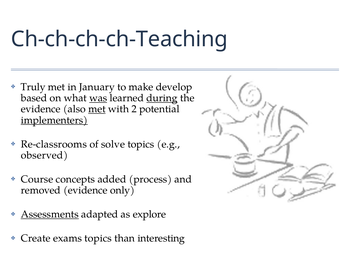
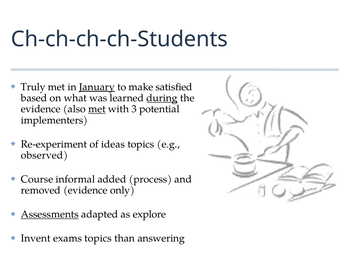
Ch-ch-ch-ch-Teaching: Ch-ch-ch-ch-Teaching -> Ch-ch-ch-ch-Students (119, 39)
January underline: none -> present (97, 87)
develop: develop -> satisfied (174, 87)
was underline: present -> none (98, 98)
2: 2 -> 3 (134, 109)
implementers underline: present -> none (54, 120)
Re-classrooms: Re-classrooms -> Re-experiment (54, 144)
solve: solve -> ideas (113, 144)
concepts: concepts -> informal (75, 180)
Create: Create -> Invent (36, 239)
interesting: interesting -> answering (161, 239)
